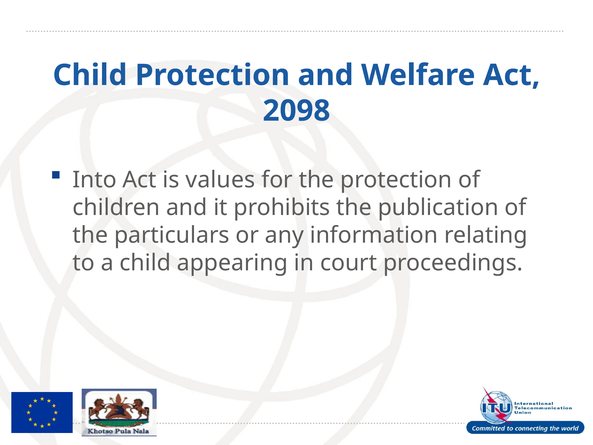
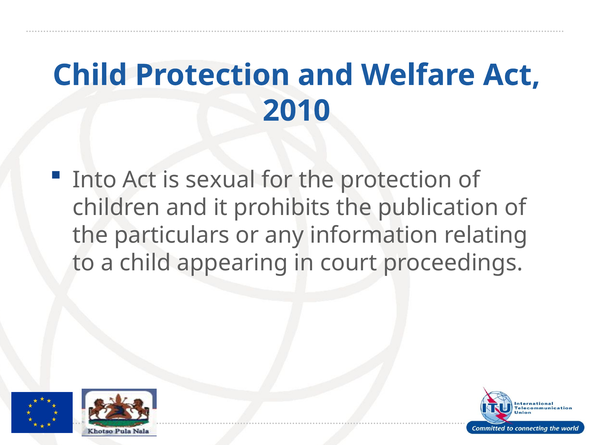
2098: 2098 -> 2010 (296, 111)
values: values -> sexual (220, 180)
